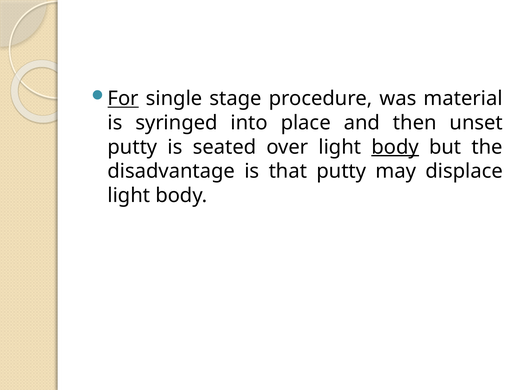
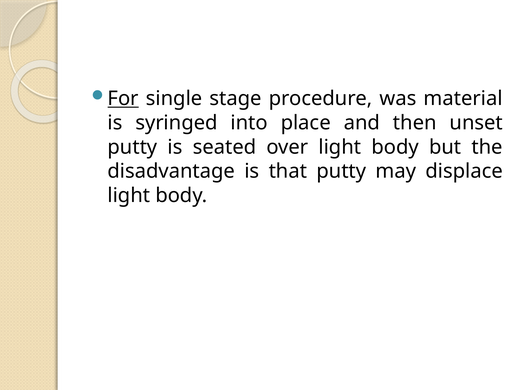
body underline: present -> none (395, 147)
